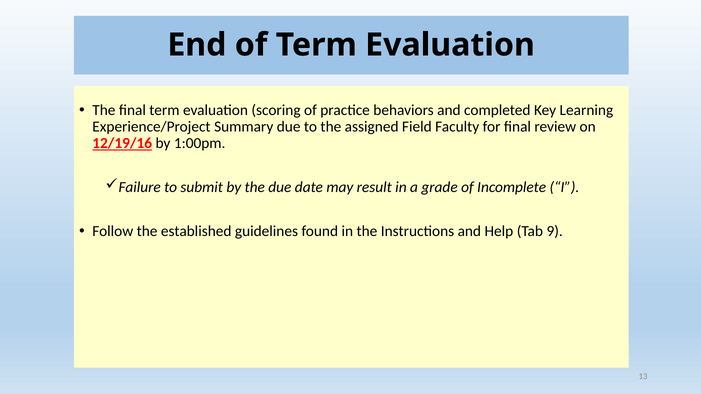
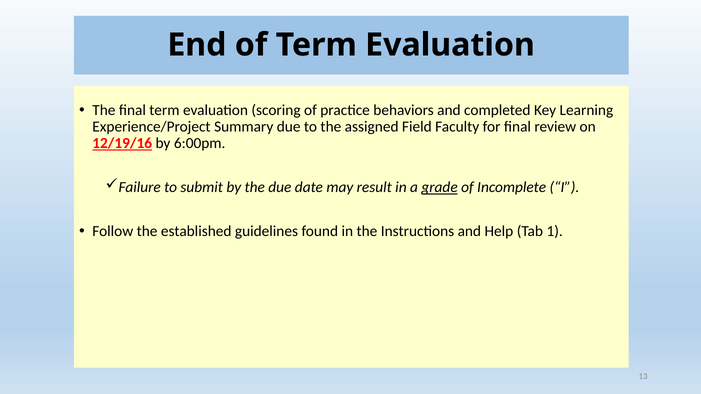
1:00pm: 1:00pm -> 6:00pm (200, 143)
grade underline: none -> present (440, 187)
9: 9 -> 1 (555, 231)
